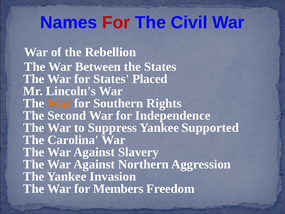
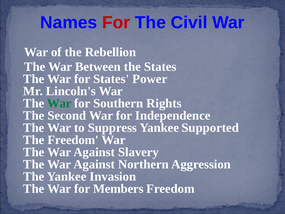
Placed: Placed -> Power (150, 79)
War colour: orange -> green (59, 103)
The Carolina: Carolina -> Freedom (73, 140)
